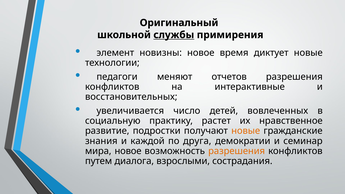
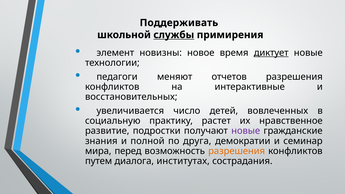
Оригинальный: Оригинальный -> Поддерживать (179, 23)
диктует underline: none -> present (271, 53)
новые colour: orange -> purple (246, 131)
каждой: каждой -> полной (148, 141)
мира новое: новое -> перед (128, 151)
взрослыми: взрослыми -> институтах (183, 161)
